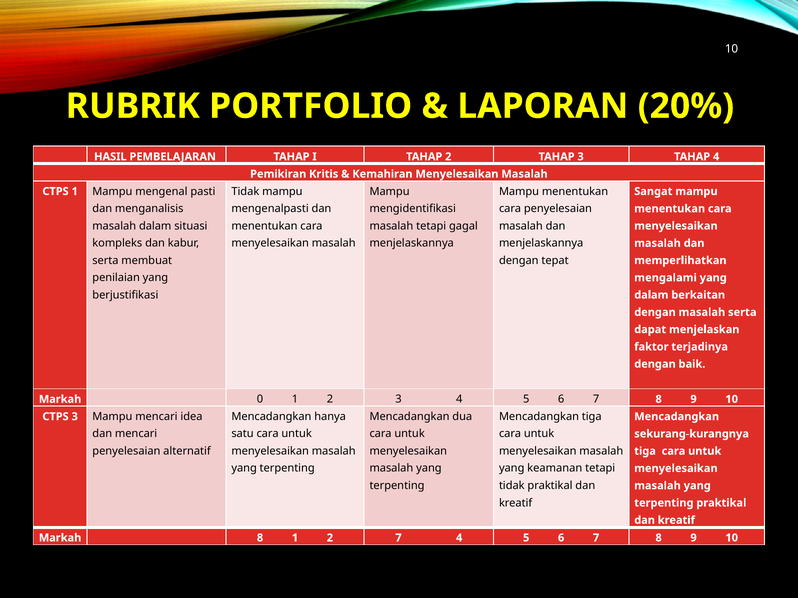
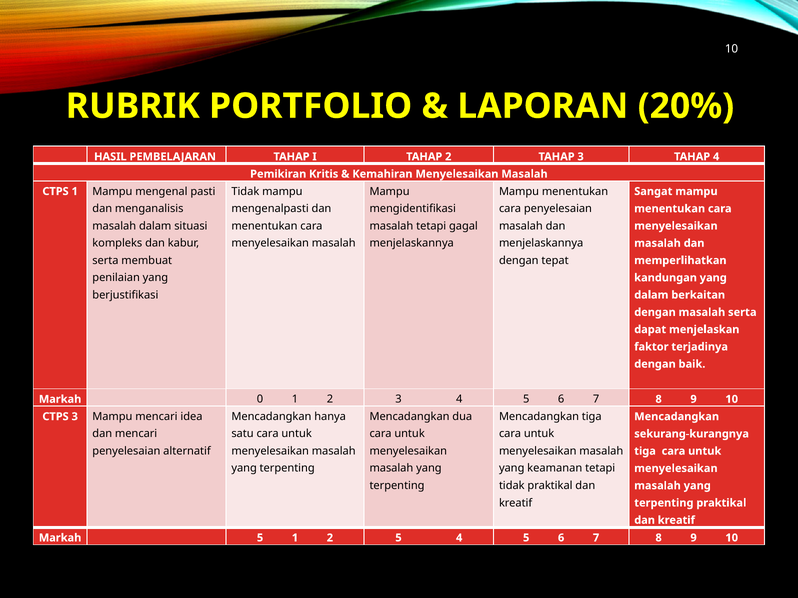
mengalami: mengalami -> kandungan (666, 278)
Markah 8: 8 -> 5 (260, 538)
2 7: 7 -> 5 (398, 538)
